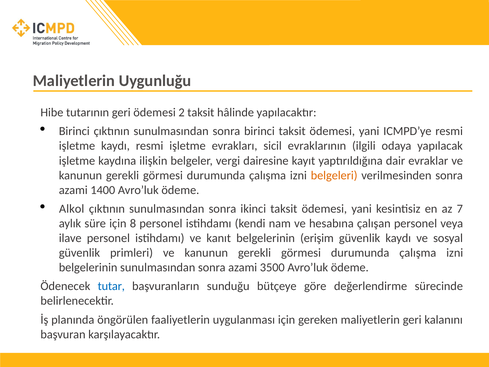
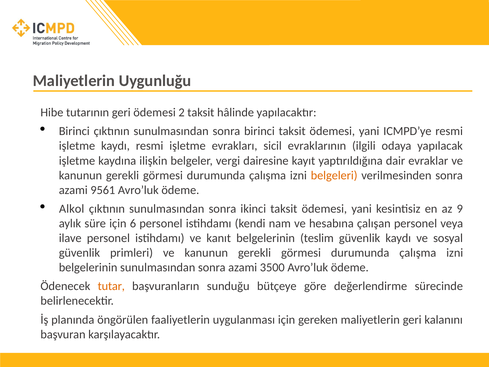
1400: 1400 -> 9561 (103, 190)
7: 7 -> 9 (460, 209)
8: 8 -> 6 (133, 223)
erişim: erişim -> teslim (317, 238)
tutar colour: blue -> orange (111, 286)
